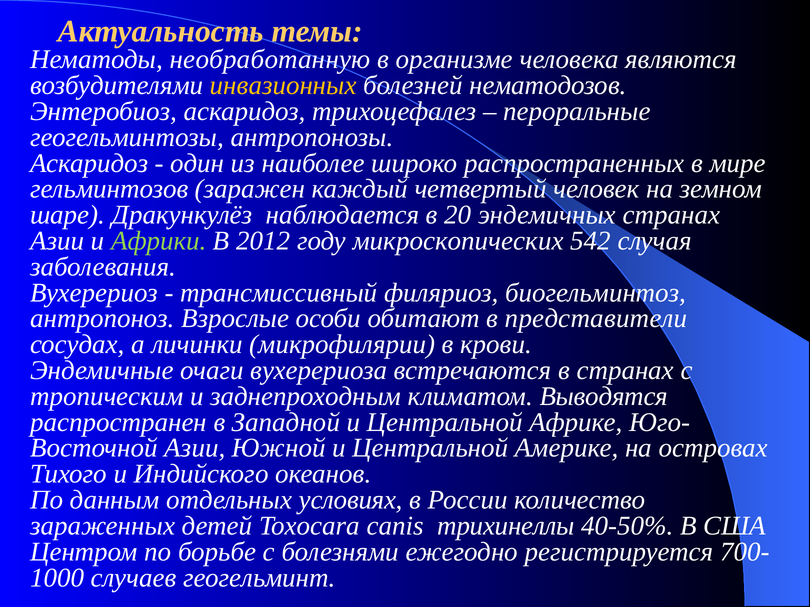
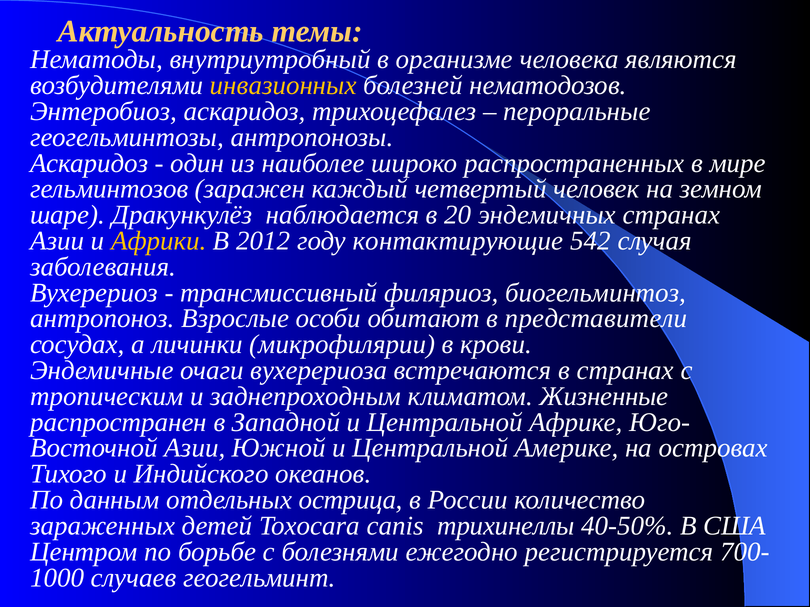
необработанную: необработанную -> внутриутробный (270, 60)
Африки colour: light green -> yellow (159, 241)
микроскопических: микроскопических -> контактирующие (458, 241)
Выводятся: Выводятся -> Жизненные (604, 397)
условиях: условиях -> острица (351, 500)
